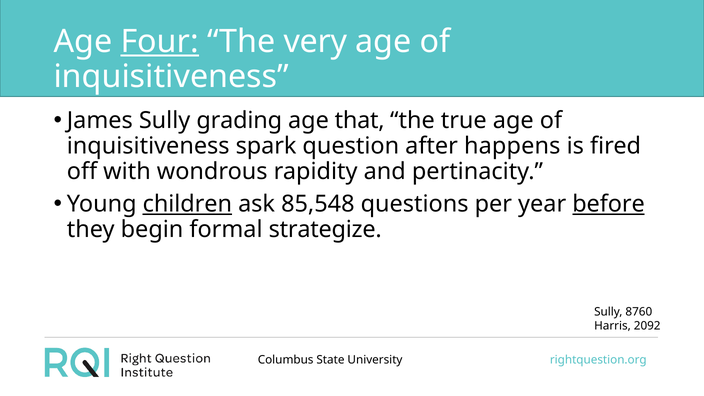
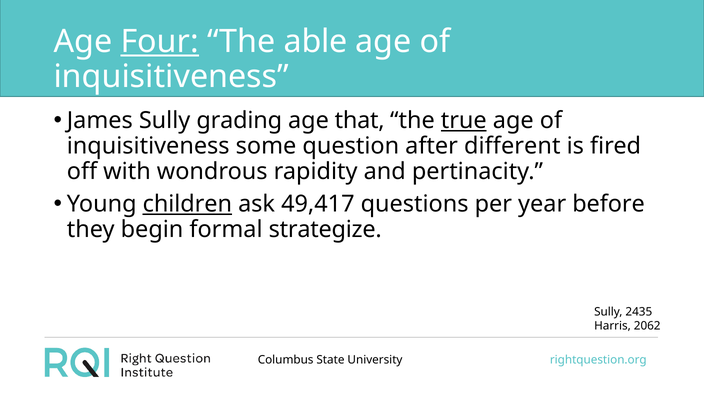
very: very -> able (316, 42)
true underline: none -> present (464, 121)
spark: spark -> some (266, 146)
happens: happens -> different (512, 146)
85,548: 85,548 -> 49,417 (318, 204)
before underline: present -> none (609, 204)
8760: 8760 -> 2435 (639, 312)
2092: 2092 -> 2062 (647, 326)
